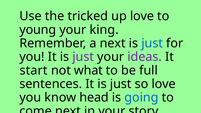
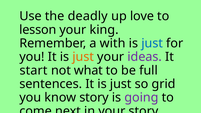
tricked: tricked -> deadly (88, 16)
young: young -> lesson (38, 30)
a next: next -> with (113, 43)
just colour: purple -> orange (83, 57)
so love: love -> grid (164, 84)
know head: head -> story (94, 98)
going colour: blue -> purple (141, 98)
